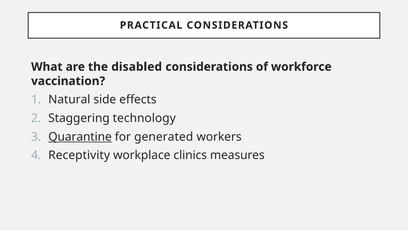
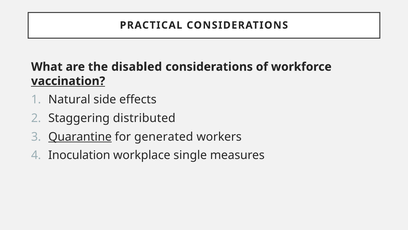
vaccination underline: none -> present (68, 81)
technology: technology -> distributed (144, 118)
Receptivity: Receptivity -> Inoculation (79, 155)
clinics: clinics -> single (190, 155)
